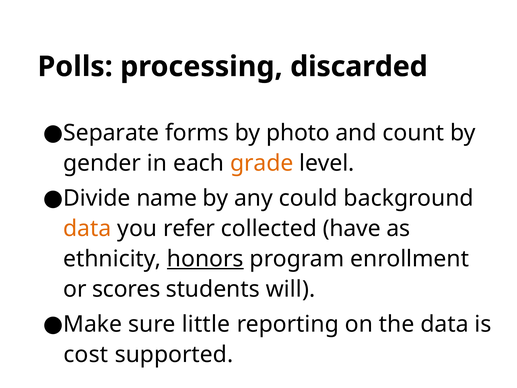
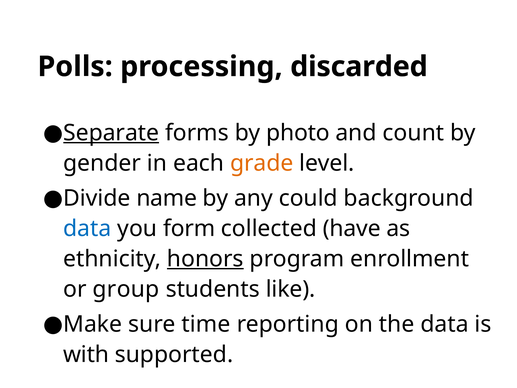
Separate underline: none -> present (111, 133)
data colour: orange -> blue (87, 228)
refer: refer -> form (189, 228)
scores: scores -> group (126, 289)
will: will -> like (291, 289)
little: little -> time (206, 324)
cost: cost -> with (86, 354)
